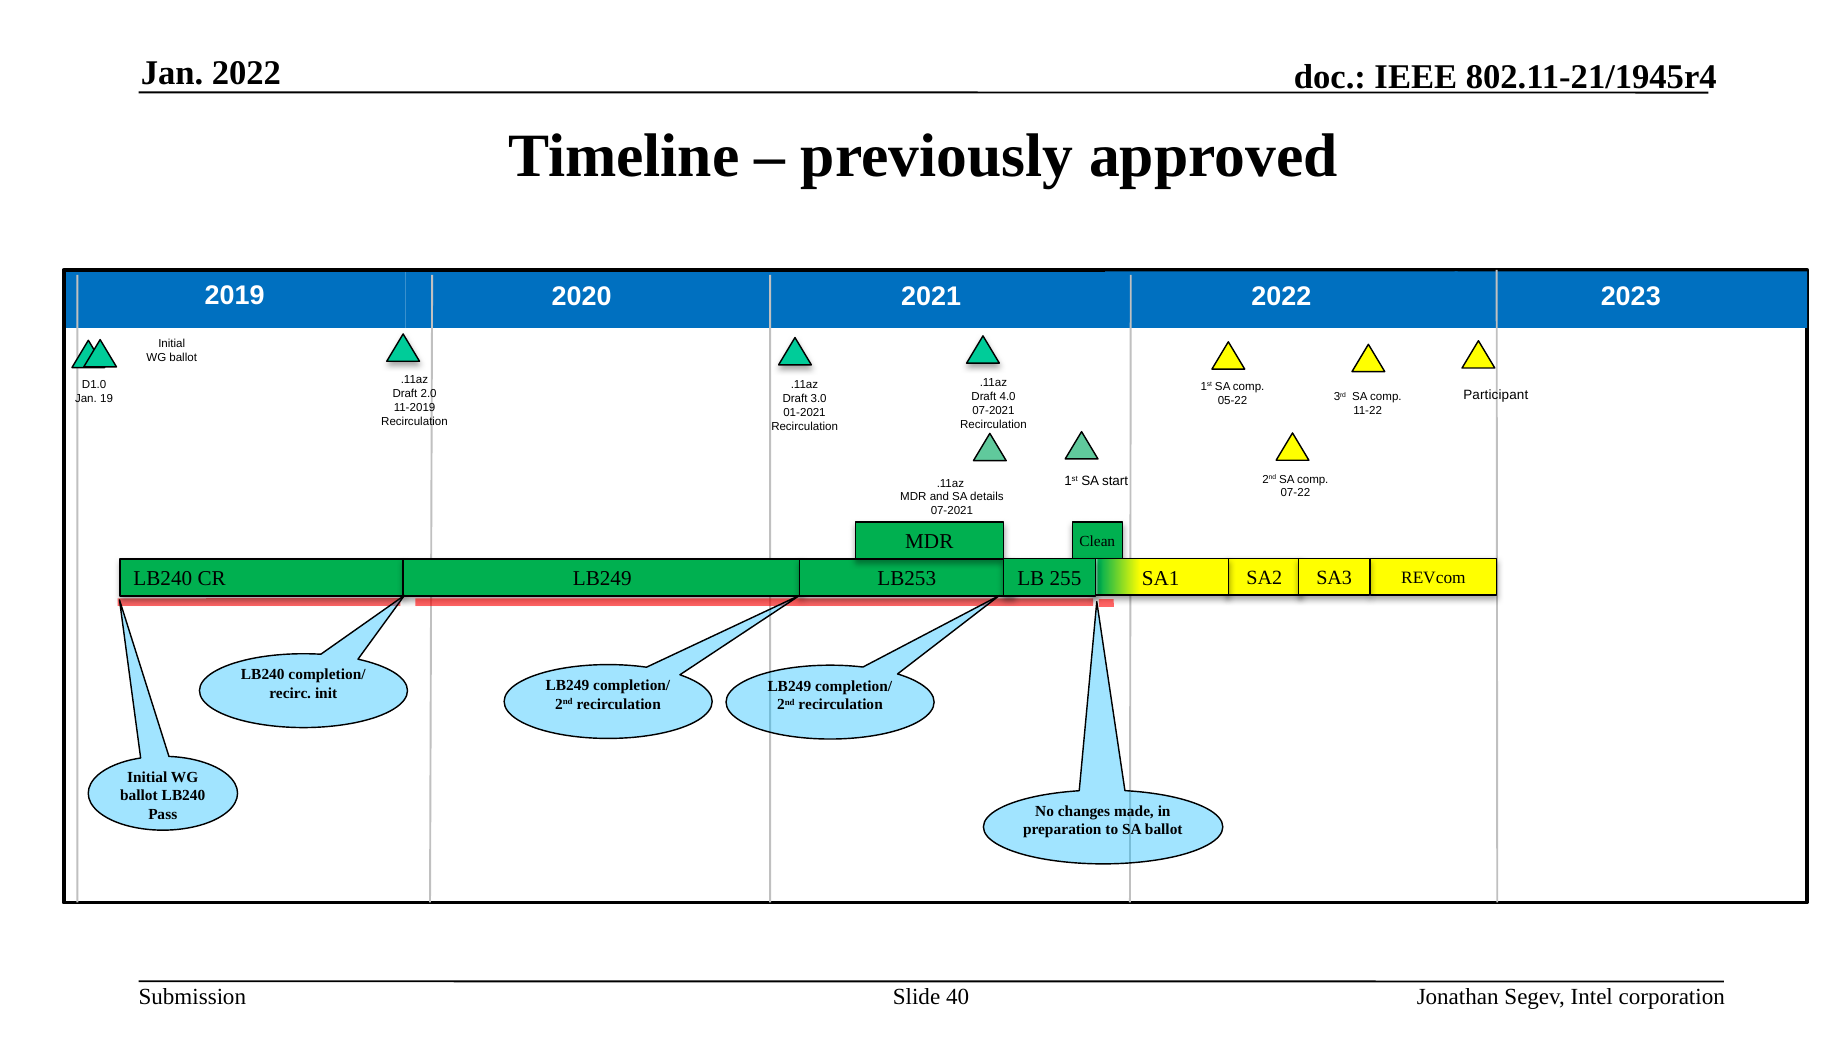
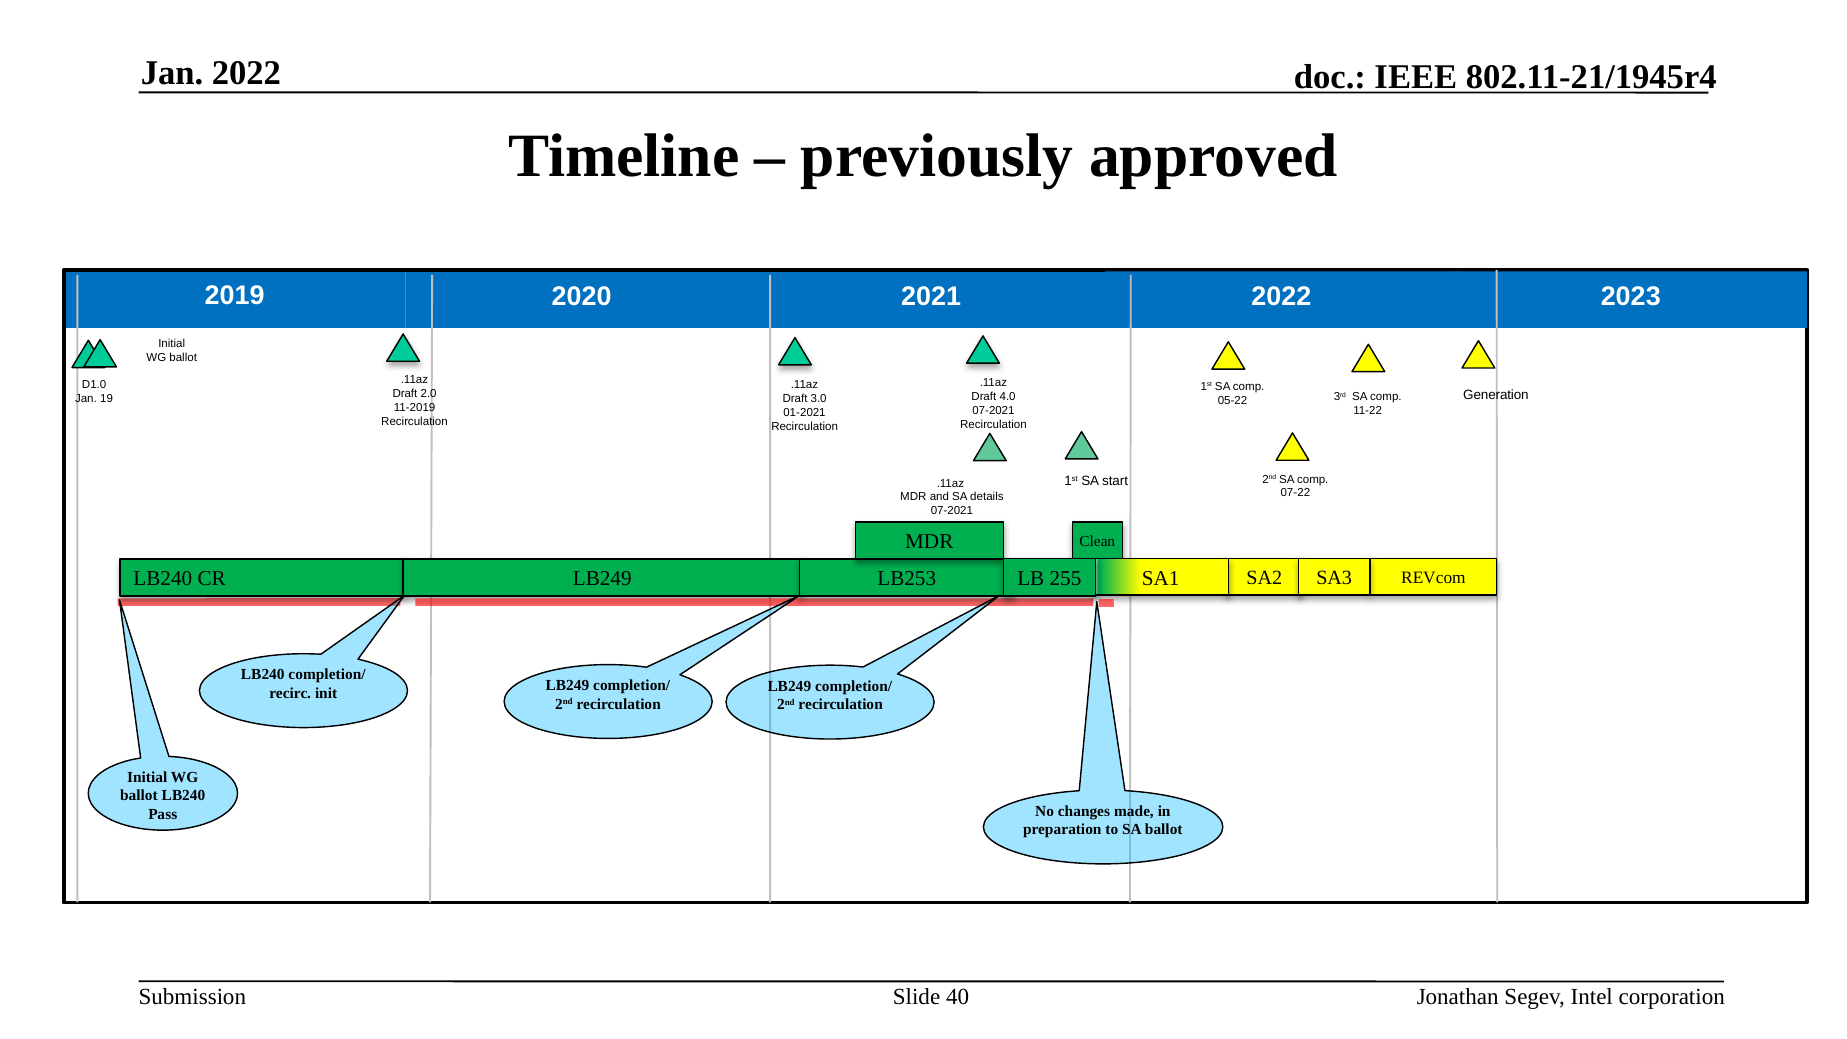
Participant: Participant -> Generation (1496, 395)
